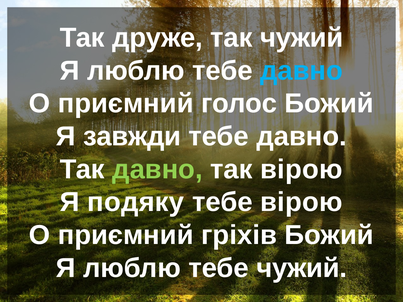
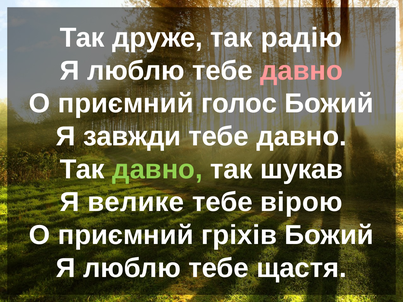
так чужий: чужий -> радію (301, 38)
давно colour: light blue -> pink (302, 71)
так вірою: вірою -> шукав (302, 169)
подяку: подяку -> велике (136, 202)
тебе чужий: чужий -> щастя (302, 268)
